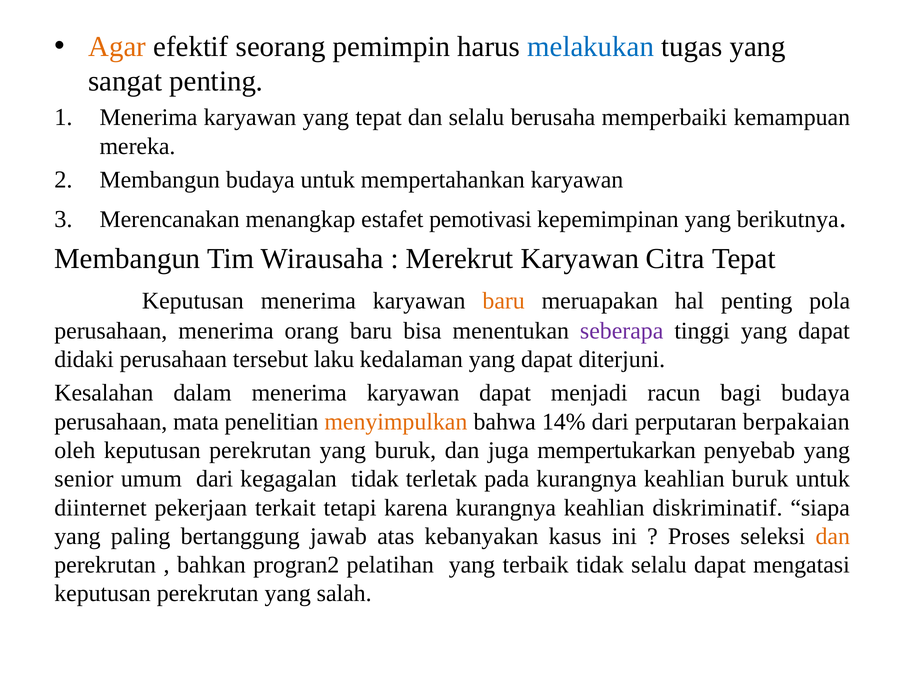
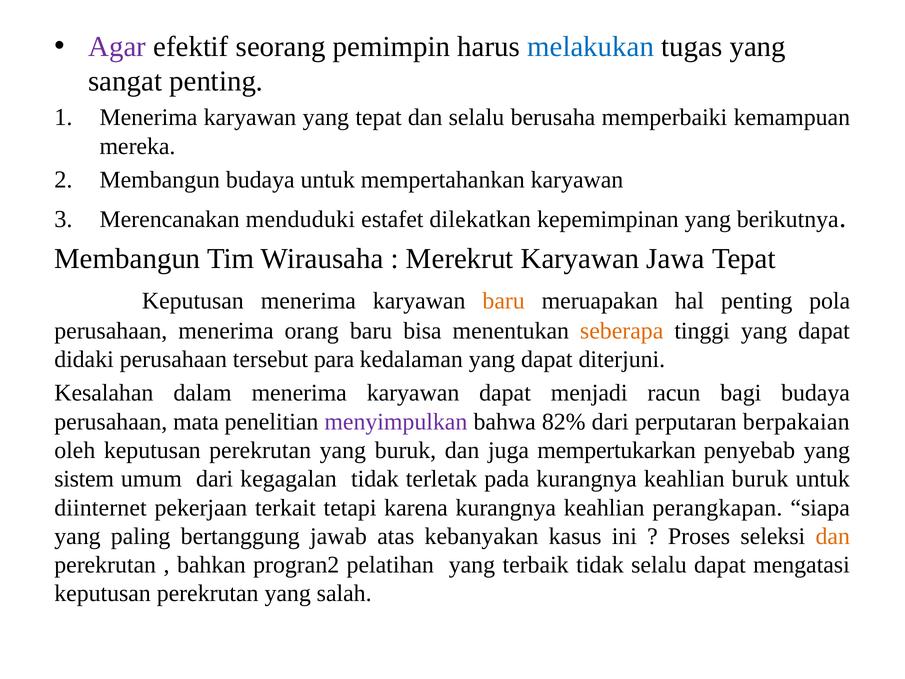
Agar colour: orange -> purple (117, 47)
menangkap: menangkap -> menduduki (300, 220)
pemotivasi: pemotivasi -> dilekatkan (480, 220)
Citra: Citra -> Jawa (675, 259)
seberapa colour: purple -> orange (622, 331)
laku: laku -> para (334, 359)
menyimpulkan colour: orange -> purple (396, 421)
14%: 14% -> 82% (564, 421)
senior: senior -> sistem (84, 479)
diskriminatif: diskriminatif -> perangkapan (717, 507)
